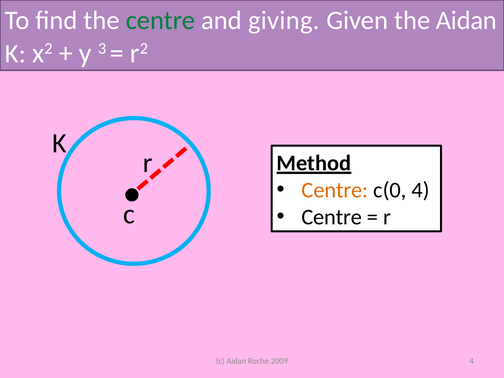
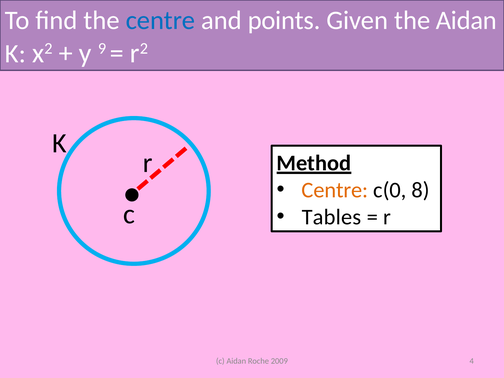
centre colour: green -> blue (160, 20)
giving: giving -> points (284, 20)
3: 3 -> 9 (102, 49)
c(0 4: 4 -> 8 (421, 190)
Centre: Centre -> Tables (332, 217)
